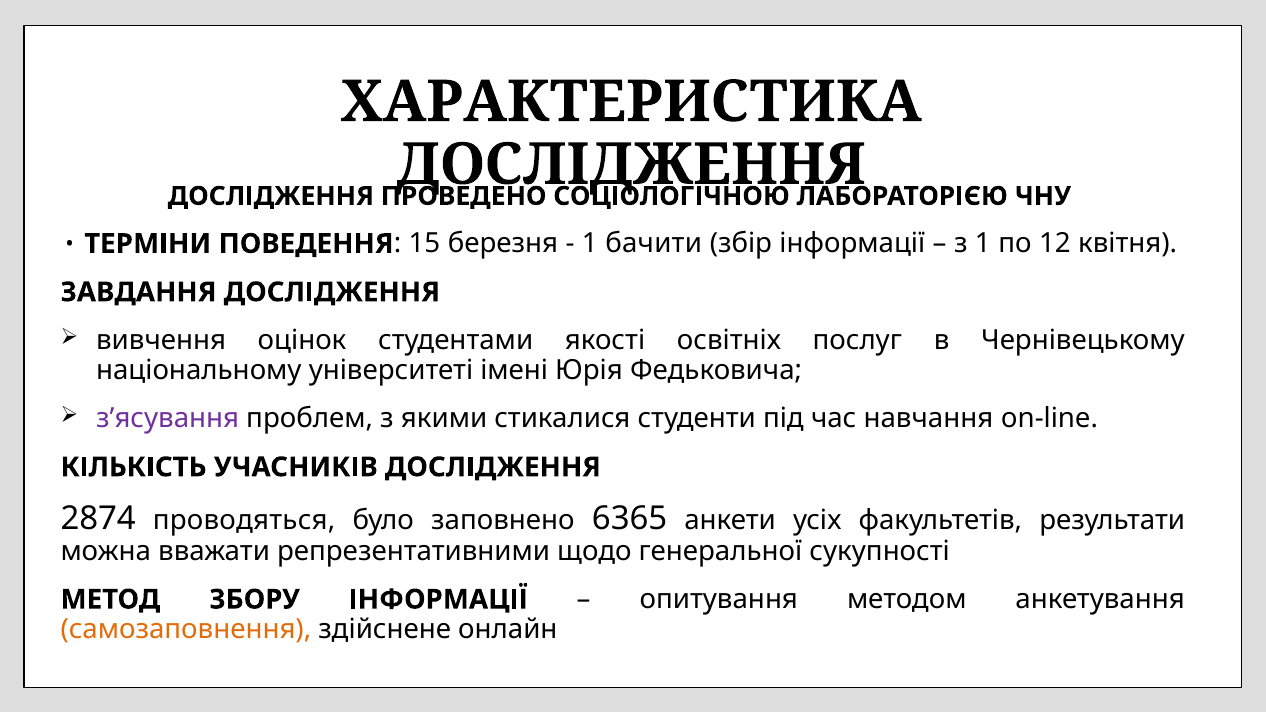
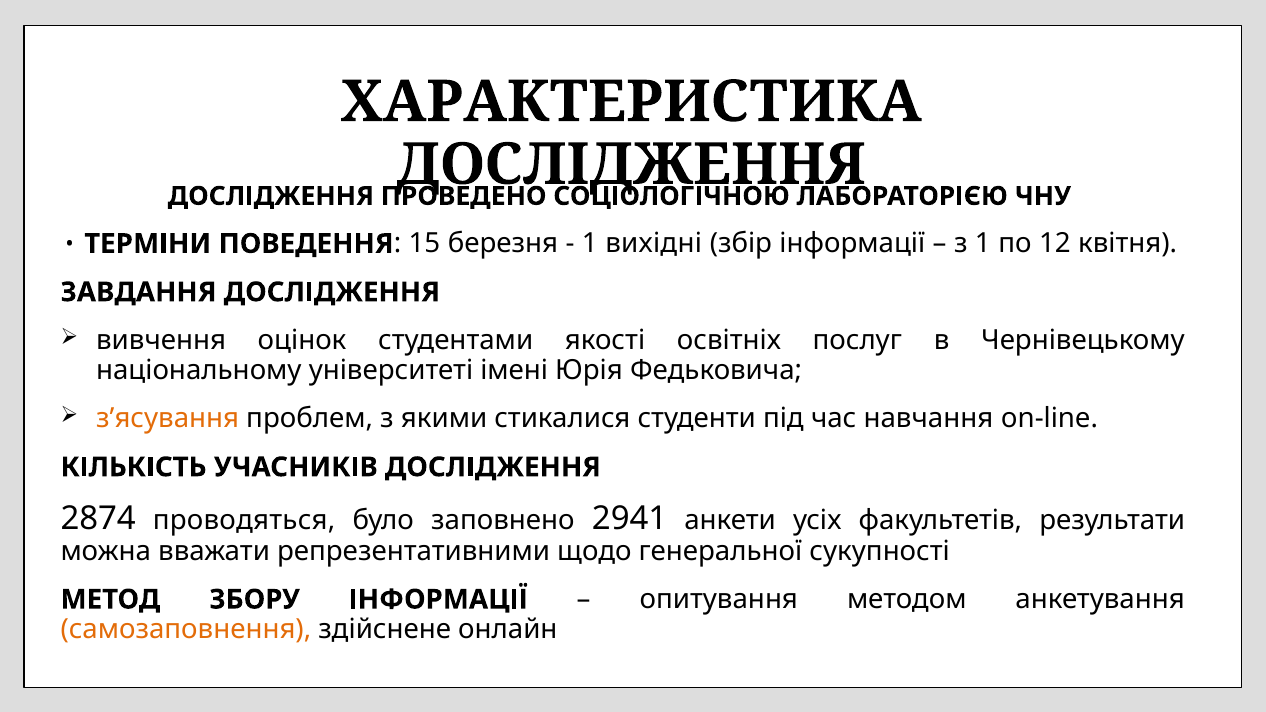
бачити: бачити -> вихідні (654, 244)
з’ясування colour: purple -> orange (168, 419)
6365: 6365 -> 2941 (630, 518)
